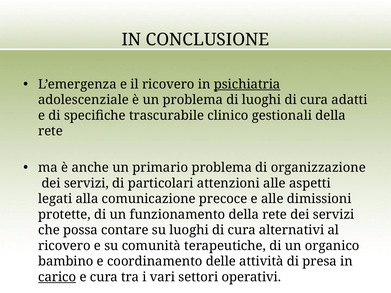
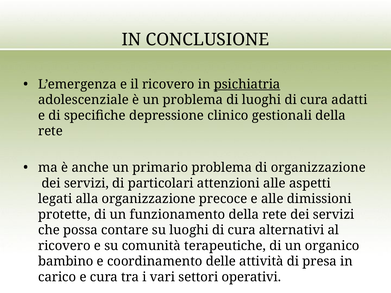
trascurabile: trascurabile -> depressione (167, 116)
alla comunicazione: comunicazione -> organizzazione (149, 199)
carico underline: present -> none (57, 277)
